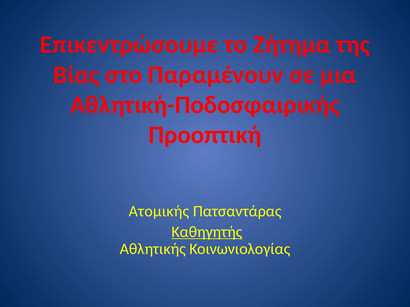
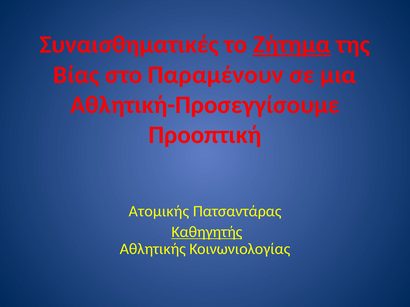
Επικεντρώσουμε: Επικεντρώσουμε -> Συναισθηματικές (129, 45)
Ζήτημα underline: none -> present (292, 45)
Αθλητική-Ποδοσφαιρικής: Αθλητική-Ποδοσφαιρικής -> Αθλητική-Προσεγγίσουμε (205, 105)
